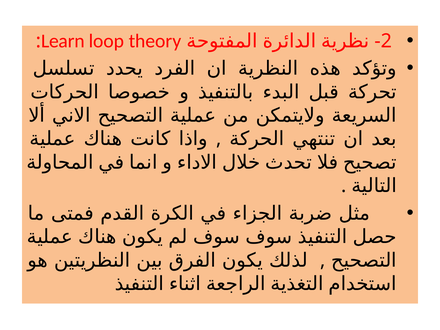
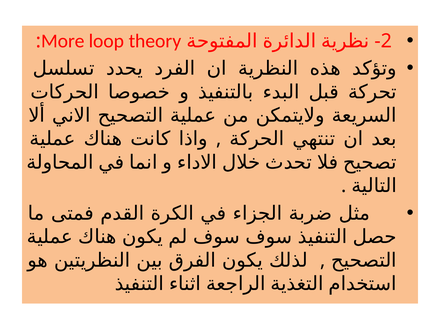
Learn: Learn -> More (63, 41)
